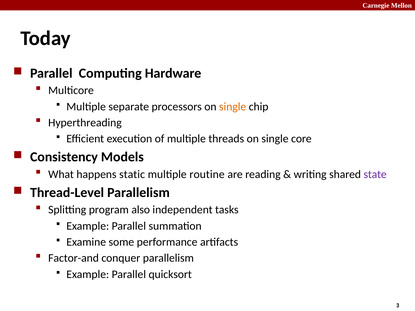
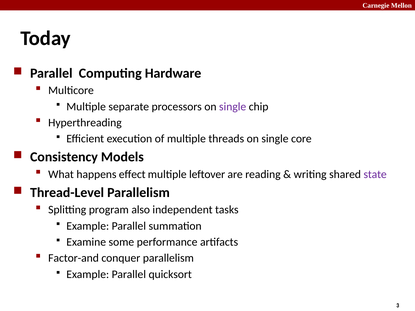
single colour: orange -> purple (233, 107)
static: static -> effect (132, 174)
routine: routine -> leftover (207, 174)
